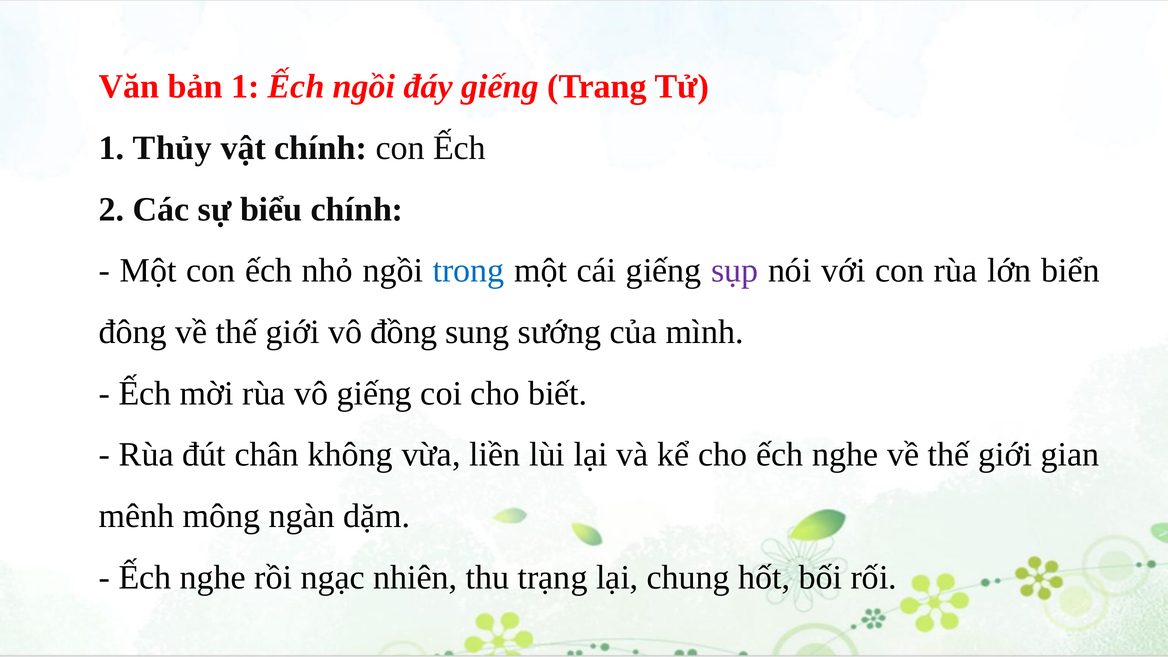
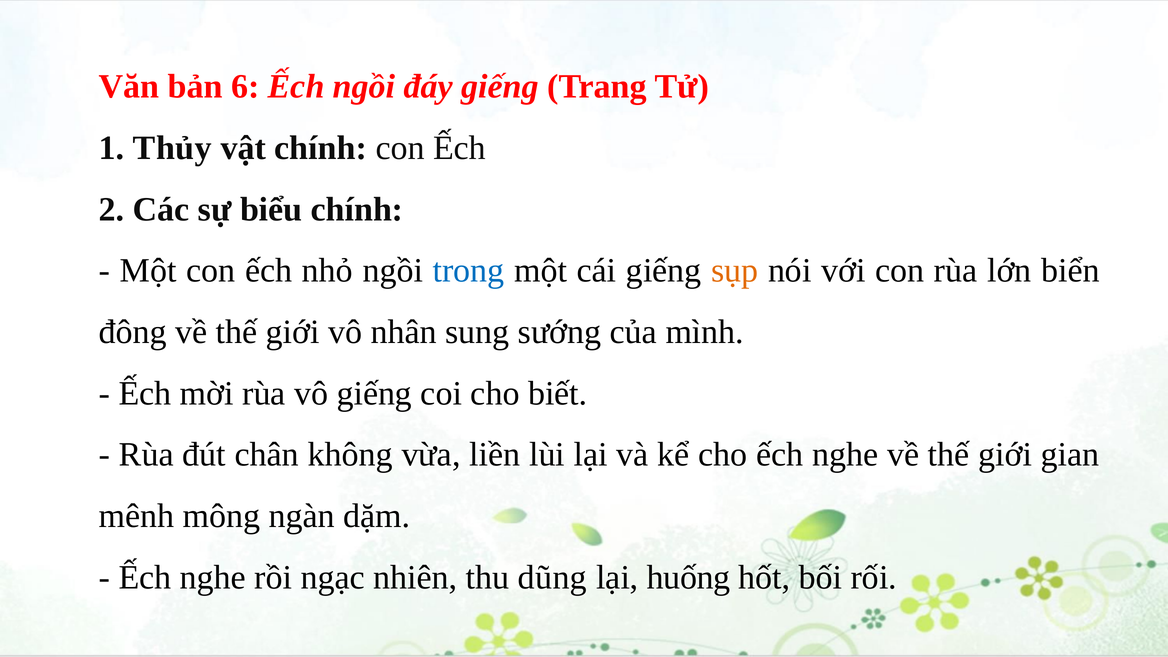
bản 1: 1 -> 6 (245, 87)
sụp colour: purple -> orange (735, 271)
đồng: đồng -> nhân (404, 332)
trạng: trạng -> dũng (552, 577)
chung: chung -> huống (689, 577)
